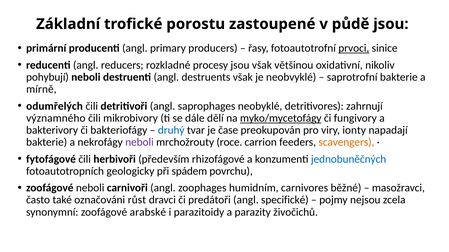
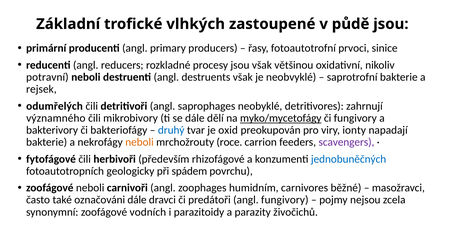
porostu: porostu -> vlhkých (196, 24)
prvoci underline: present -> none (354, 48)
pohybují: pohybují -> potravní (47, 77)
mírně: mírně -> rejsek (41, 89)
čase: čase -> oxid (228, 130)
neboli colour: purple -> orange (139, 143)
scavengers colour: orange -> purple (346, 143)
označováni růst: růst -> dále (137, 200)
angl specifické: specifické -> fungivory (285, 200)
arabské: arabské -> vodních (148, 213)
